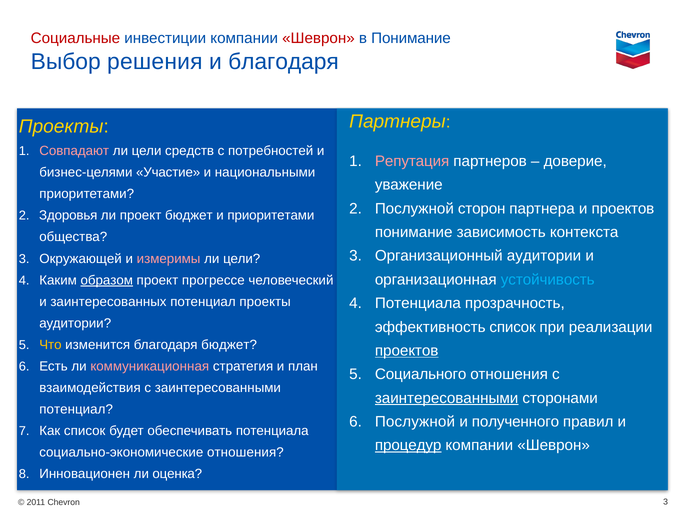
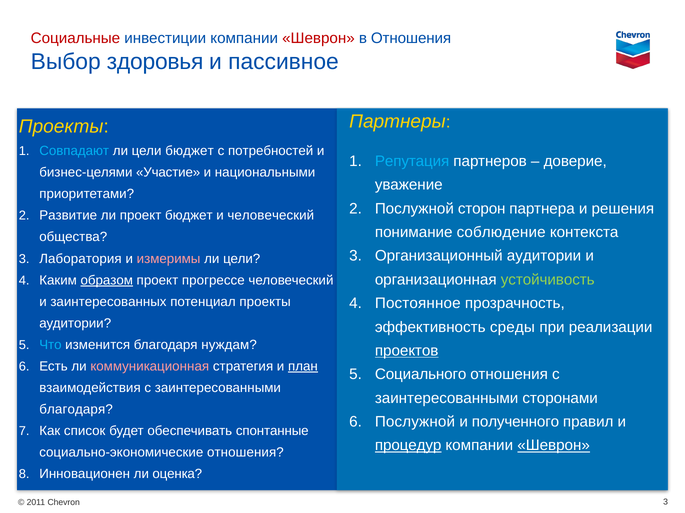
в Понимание: Понимание -> Отношения (411, 38)
решения: решения -> здоровья (155, 62)
и благодаря: благодаря -> пассивное (284, 62)
Совпадают colour: pink -> light blue (74, 151)
цели средств: средств -> бюджет (190, 151)
Репутация colour: pink -> light blue (412, 161)
и проектов: проектов -> решения (623, 209)
Здоровья: Здоровья -> Развитие (68, 216)
и приоритетами: приоритетами -> человеческий (271, 216)
зависимость: зависимость -> соблюдение (501, 233)
Окружающей: Окружающей -> Лаборатория (80, 259)
устойчивость colour: light blue -> light green (548, 280)
Потенциала: Потенциала -> Постоянное (418, 304)
эффективность список: список -> среды (512, 327)
Что colour: yellow -> light blue (50, 345)
благодаря бюджет: бюджет -> нуждам (229, 345)
план underline: none -> present (303, 367)
заинтересованными underline: present -> none (447, 399)
потенциал: потенциал -> благодаря (76, 410)
обеспечивать потенциала: потенциала -> спонтанные (272, 432)
Шеврон underline: none -> present (554, 446)
